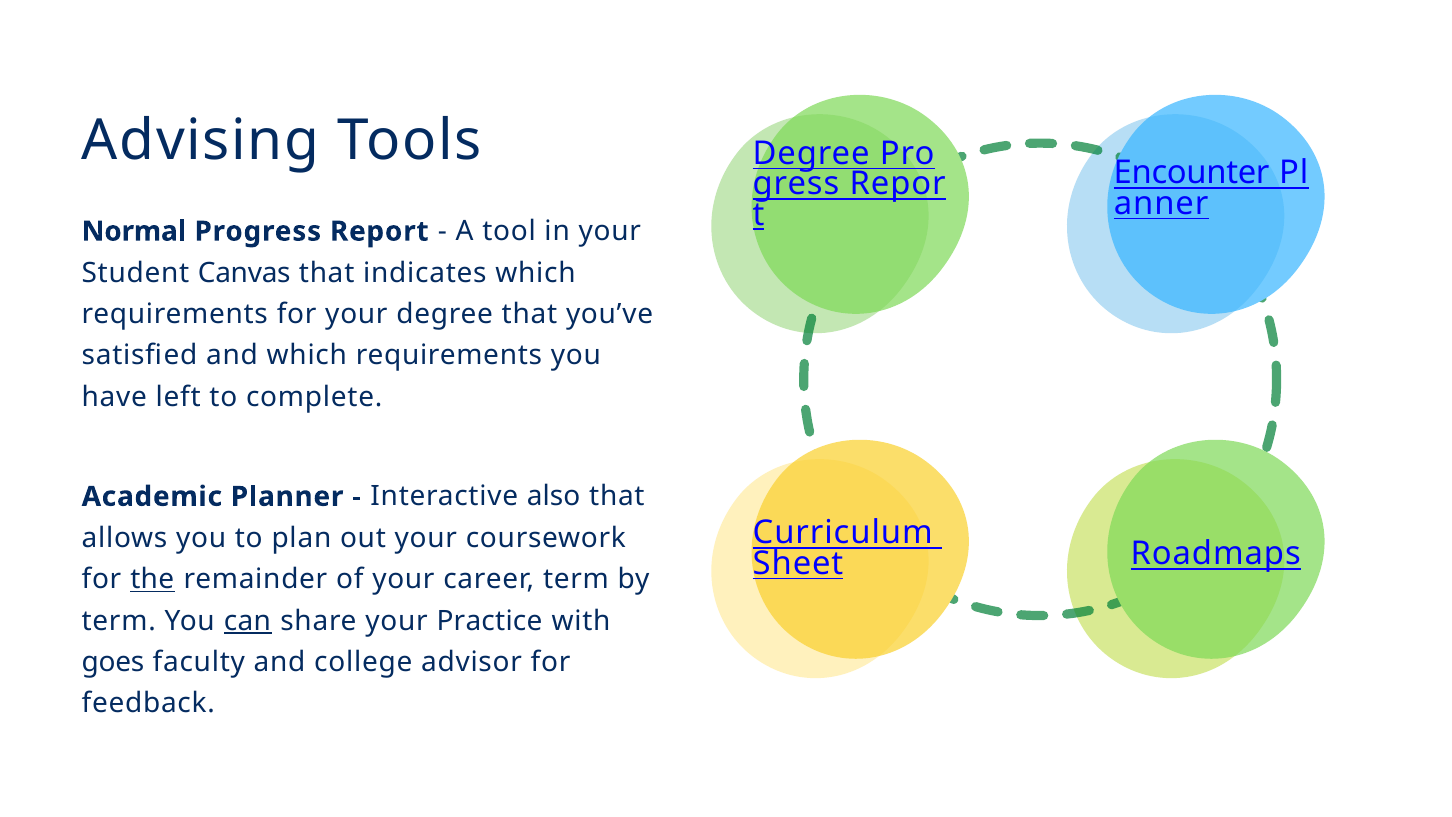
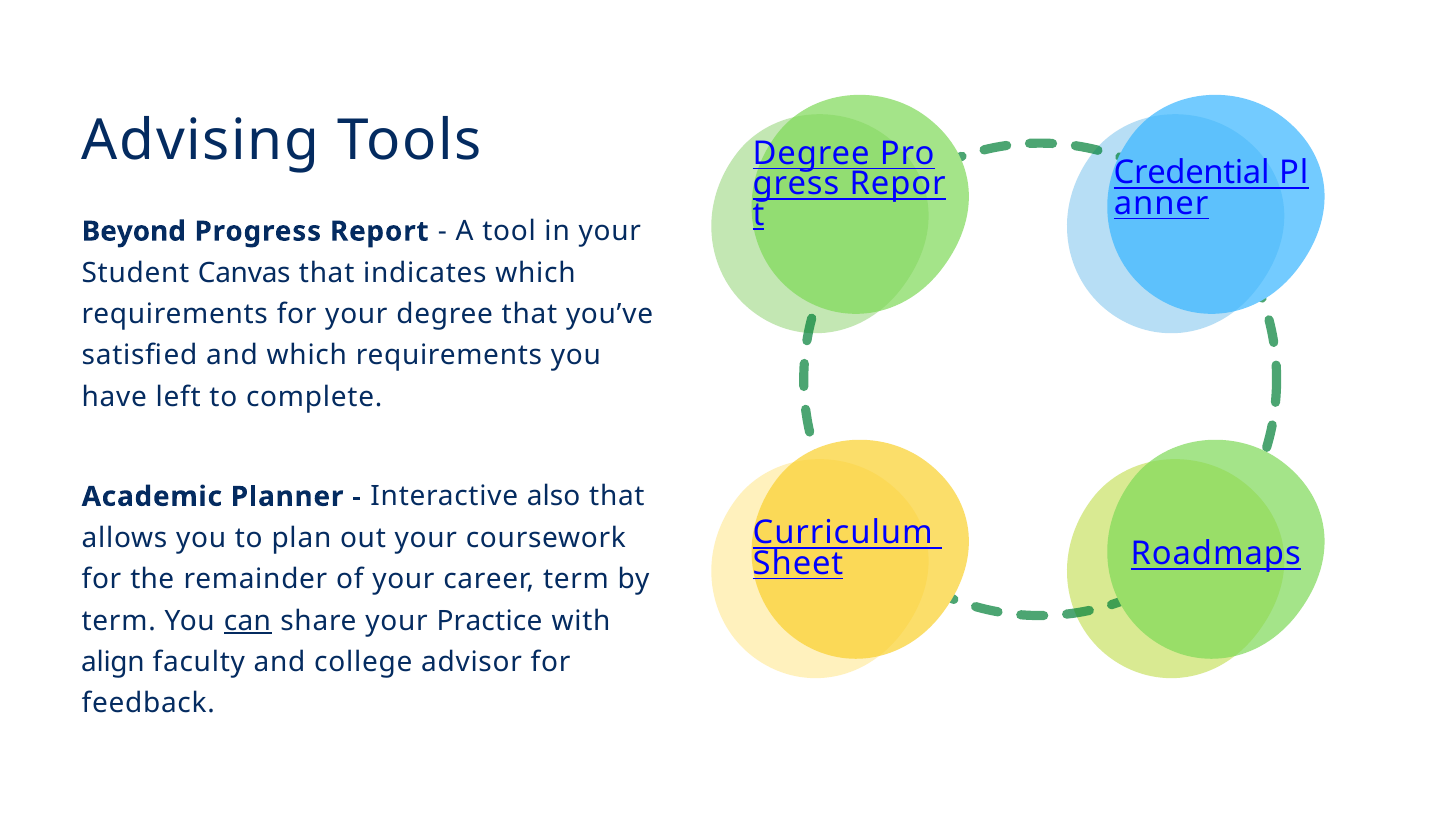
Encounter: Encounter -> Credential (1192, 173)
Normal: Normal -> Beyond (134, 231)
the underline: present -> none (152, 579)
goes: goes -> align (113, 662)
